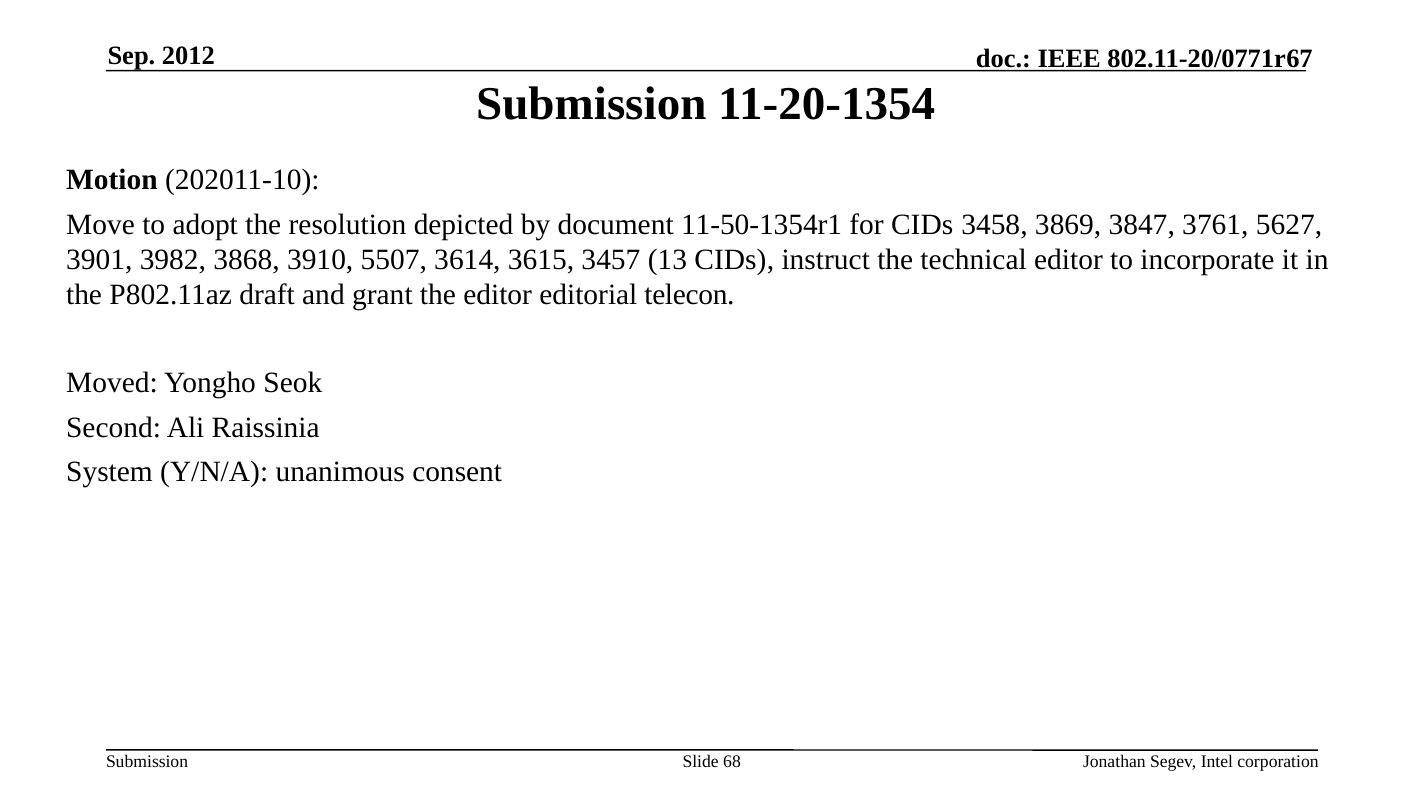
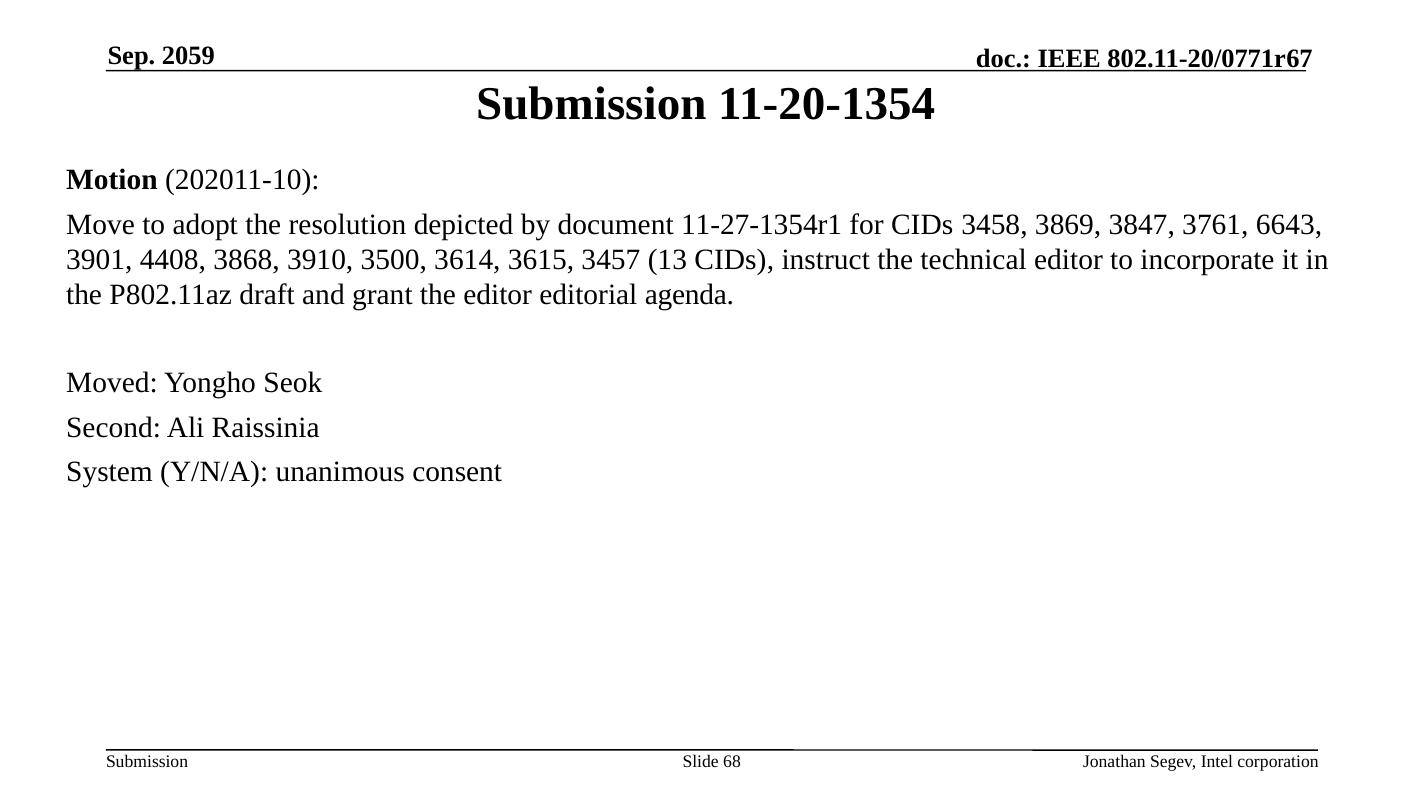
2012: 2012 -> 2059 (188, 56)
11-50-1354r1: 11-50-1354r1 -> 11-27-1354r1 (762, 224)
5627: 5627 -> 6643 (1289, 224)
3982: 3982 -> 4408 (173, 260)
5507: 5507 -> 3500 (394, 260)
telecon: telecon -> agenda (689, 295)
